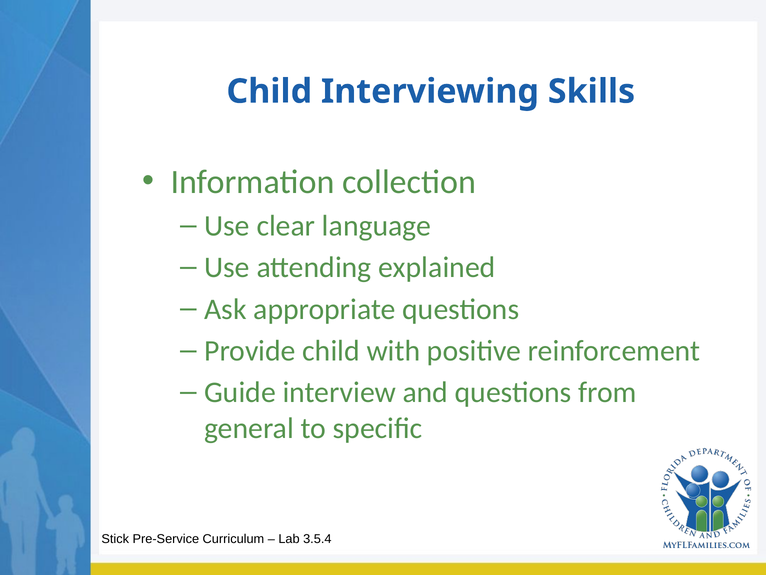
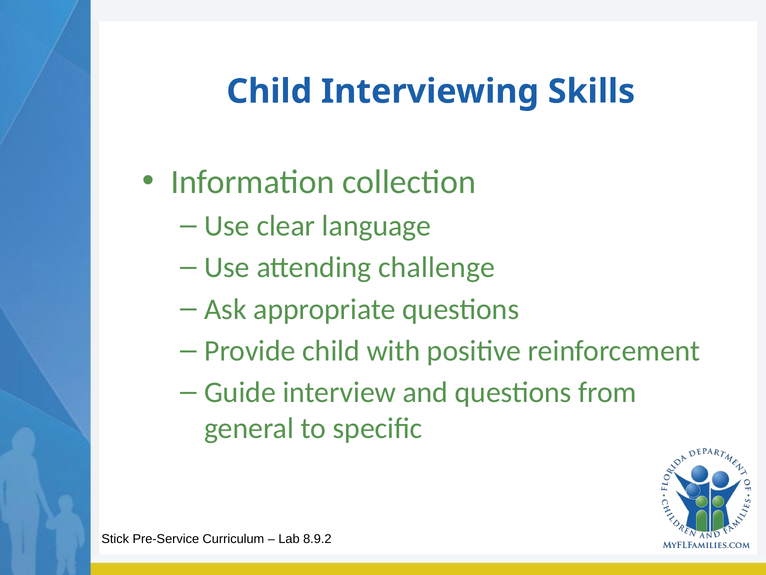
explained: explained -> challenge (437, 267)
3.5.4: 3.5.4 -> 8.9.2 (317, 538)
